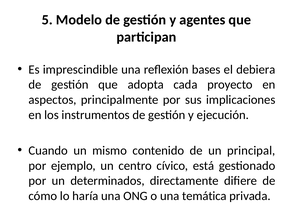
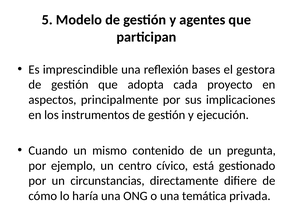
debiera: debiera -> gestora (256, 69)
principal: principal -> pregunta (251, 150)
determinados: determinados -> circunstancias (107, 181)
